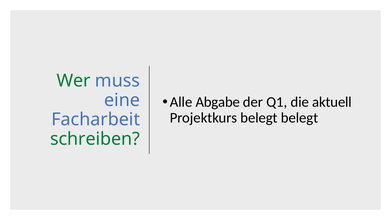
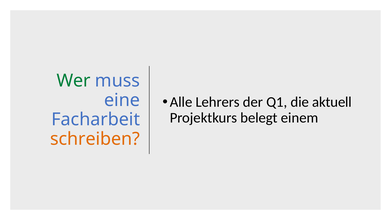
Abgabe: Abgabe -> Lehrers (218, 102)
belegt belegt: belegt -> einem (300, 118)
schreiben colour: green -> orange (95, 139)
